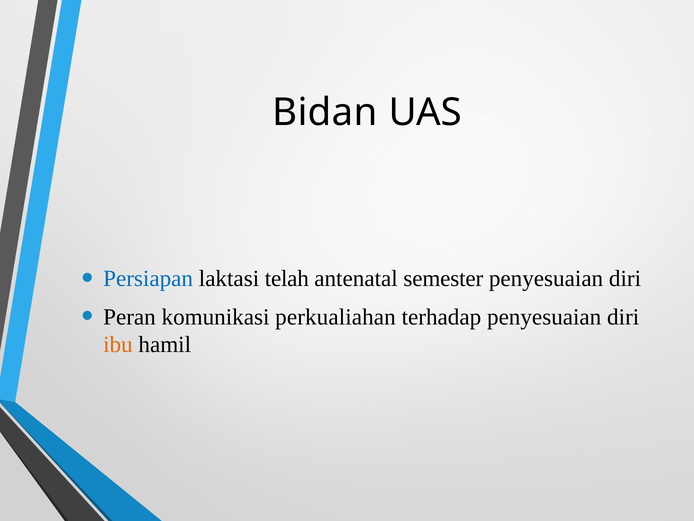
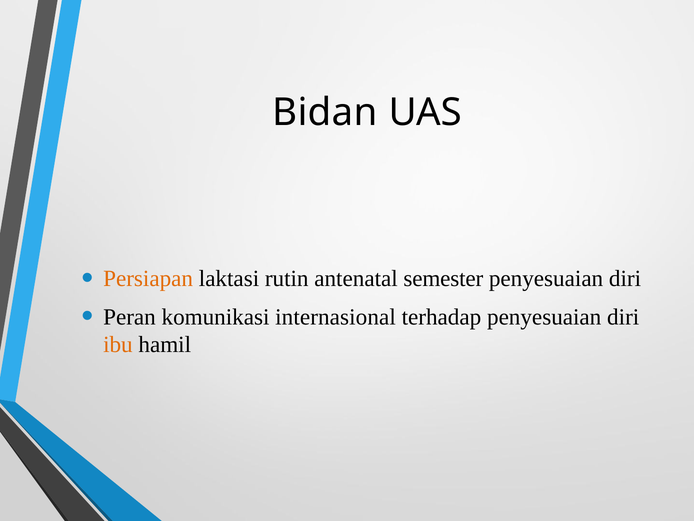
Persiapan colour: blue -> orange (148, 278)
telah: telah -> rutin (287, 278)
perkualiahan: perkualiahan -> internasional (336, 317)
